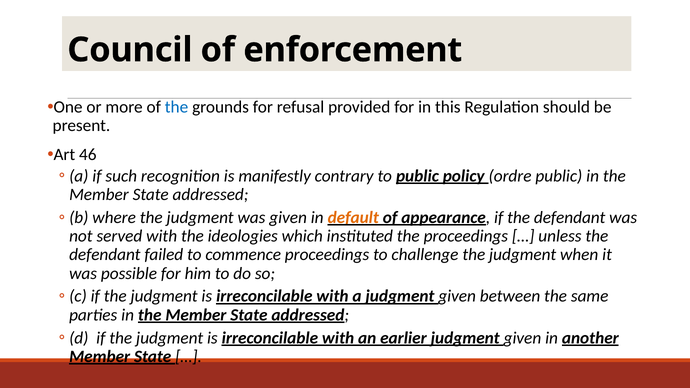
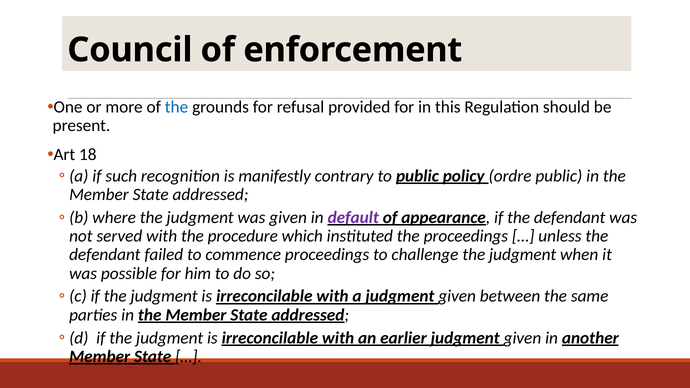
46: 46 -> 18 (88, 154)
default colour: orange -> purple (353, 218)
ideologies: ideologies -> procedure (243, 236)
